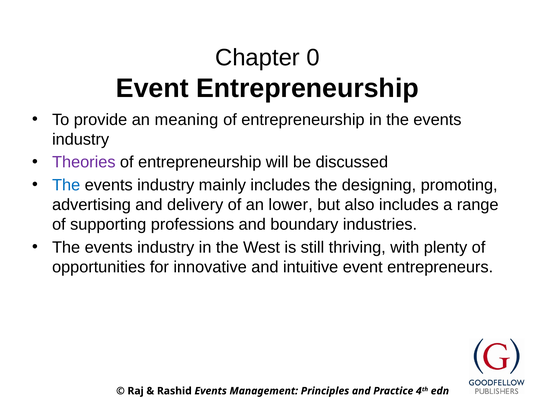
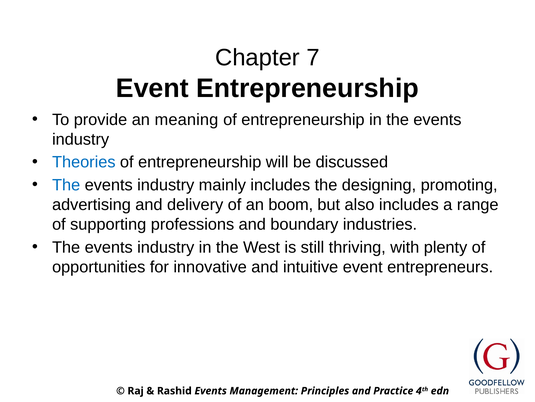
0: 0 -> 7 (313, 58)
Theories colour: purple -> blue (84, 162)
lower: lower -> boom (291, 204)
